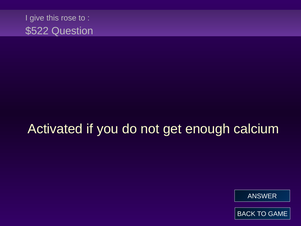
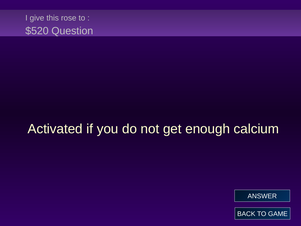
$522: $522 -> $520 (37, 31)
